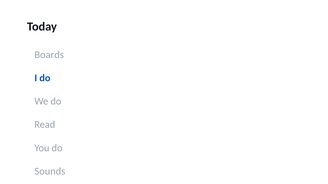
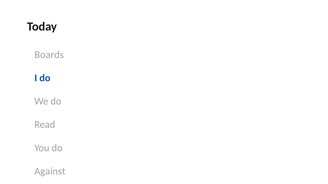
Sounds: Sounds -> Against (50, 172)
